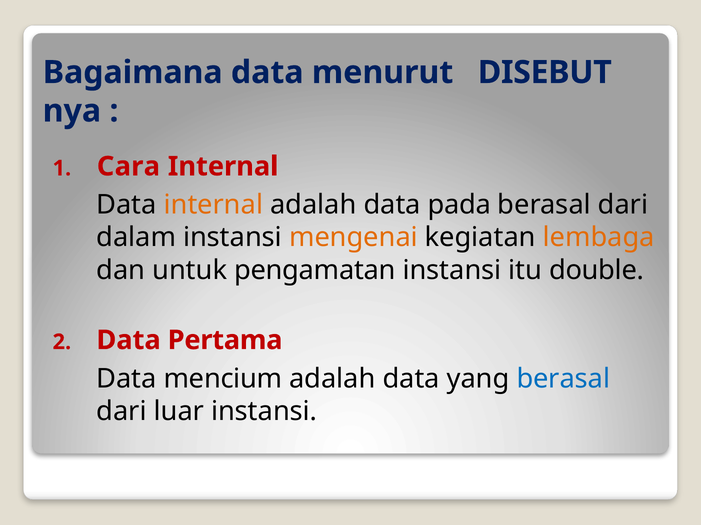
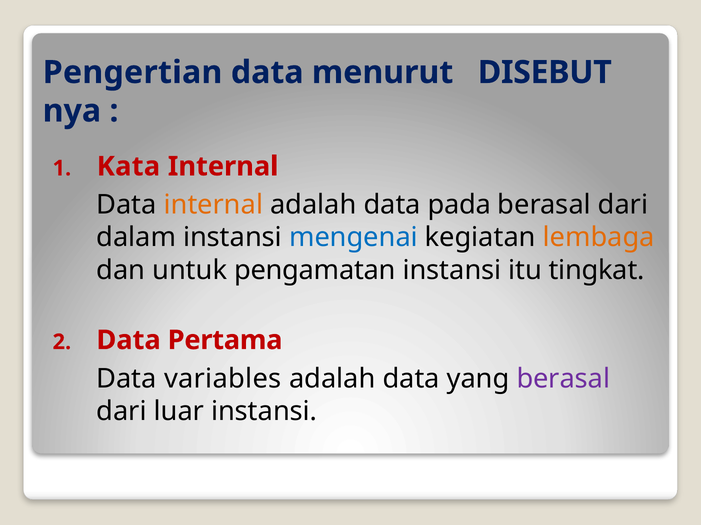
Bagaimana: Bagaimana -> Pengertian (133, 73)
Cara: Cara -> Kata (128, 167)
mengenai colour: orange -> blue (353, 238)
double: double -> tingkat (597, 270)
mencium: mencium -> variables (223, 379)
berasal colour: blue -> purple (563, 379)
